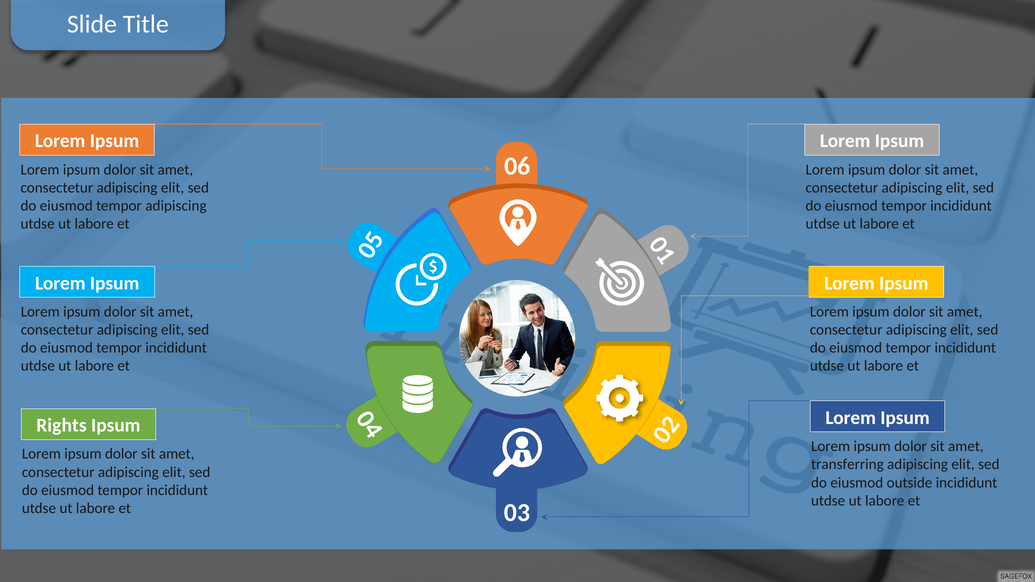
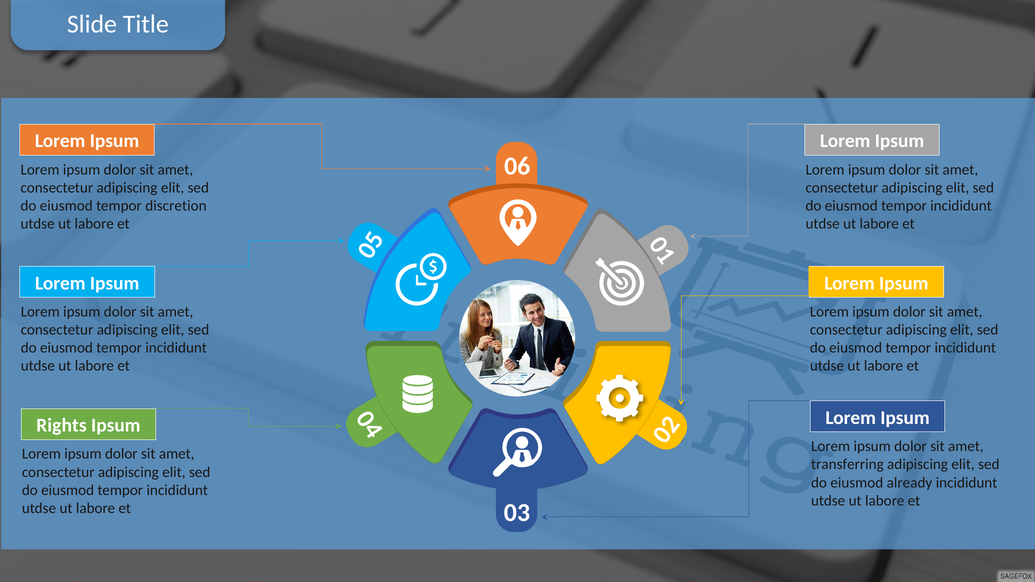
tempor adipiscing: adipiscing -> discretion (176, 206)
outside: outside -> already (910, 483)
